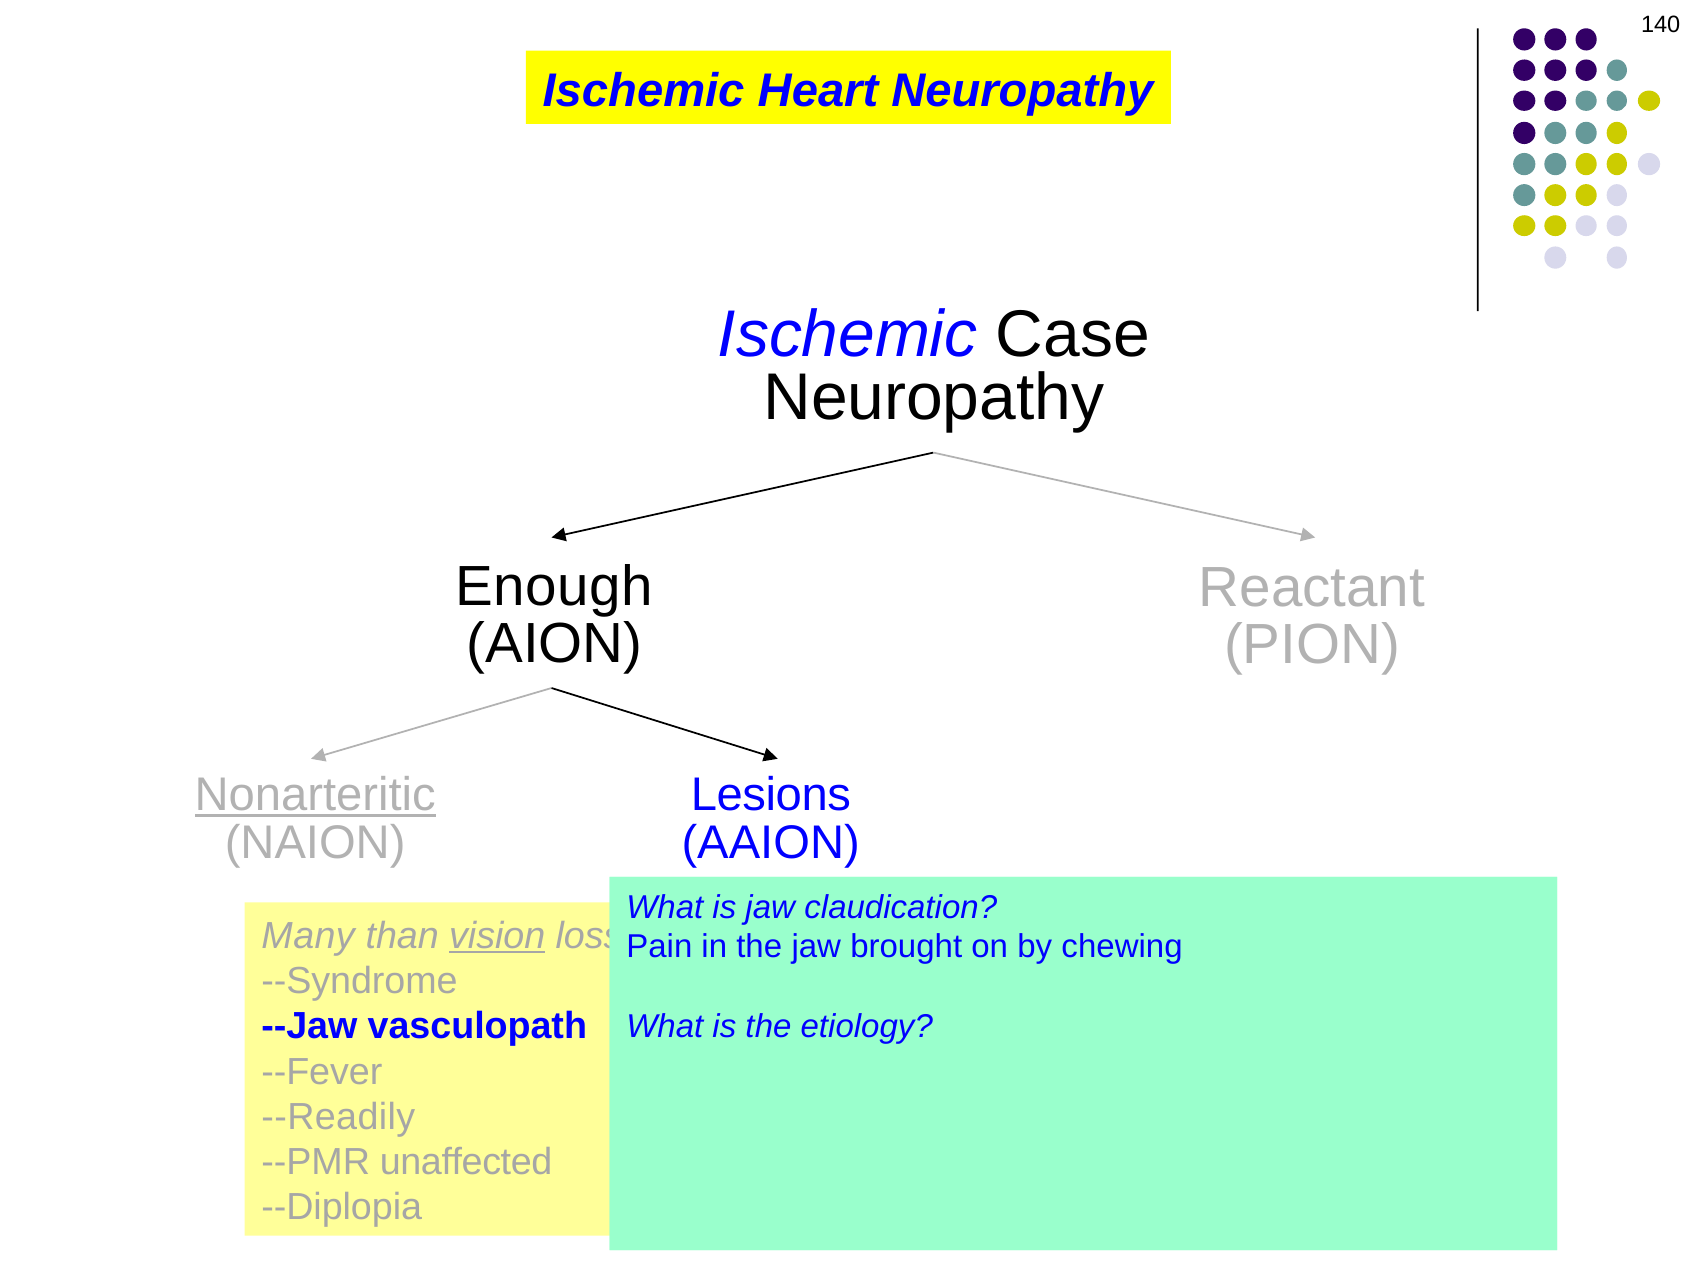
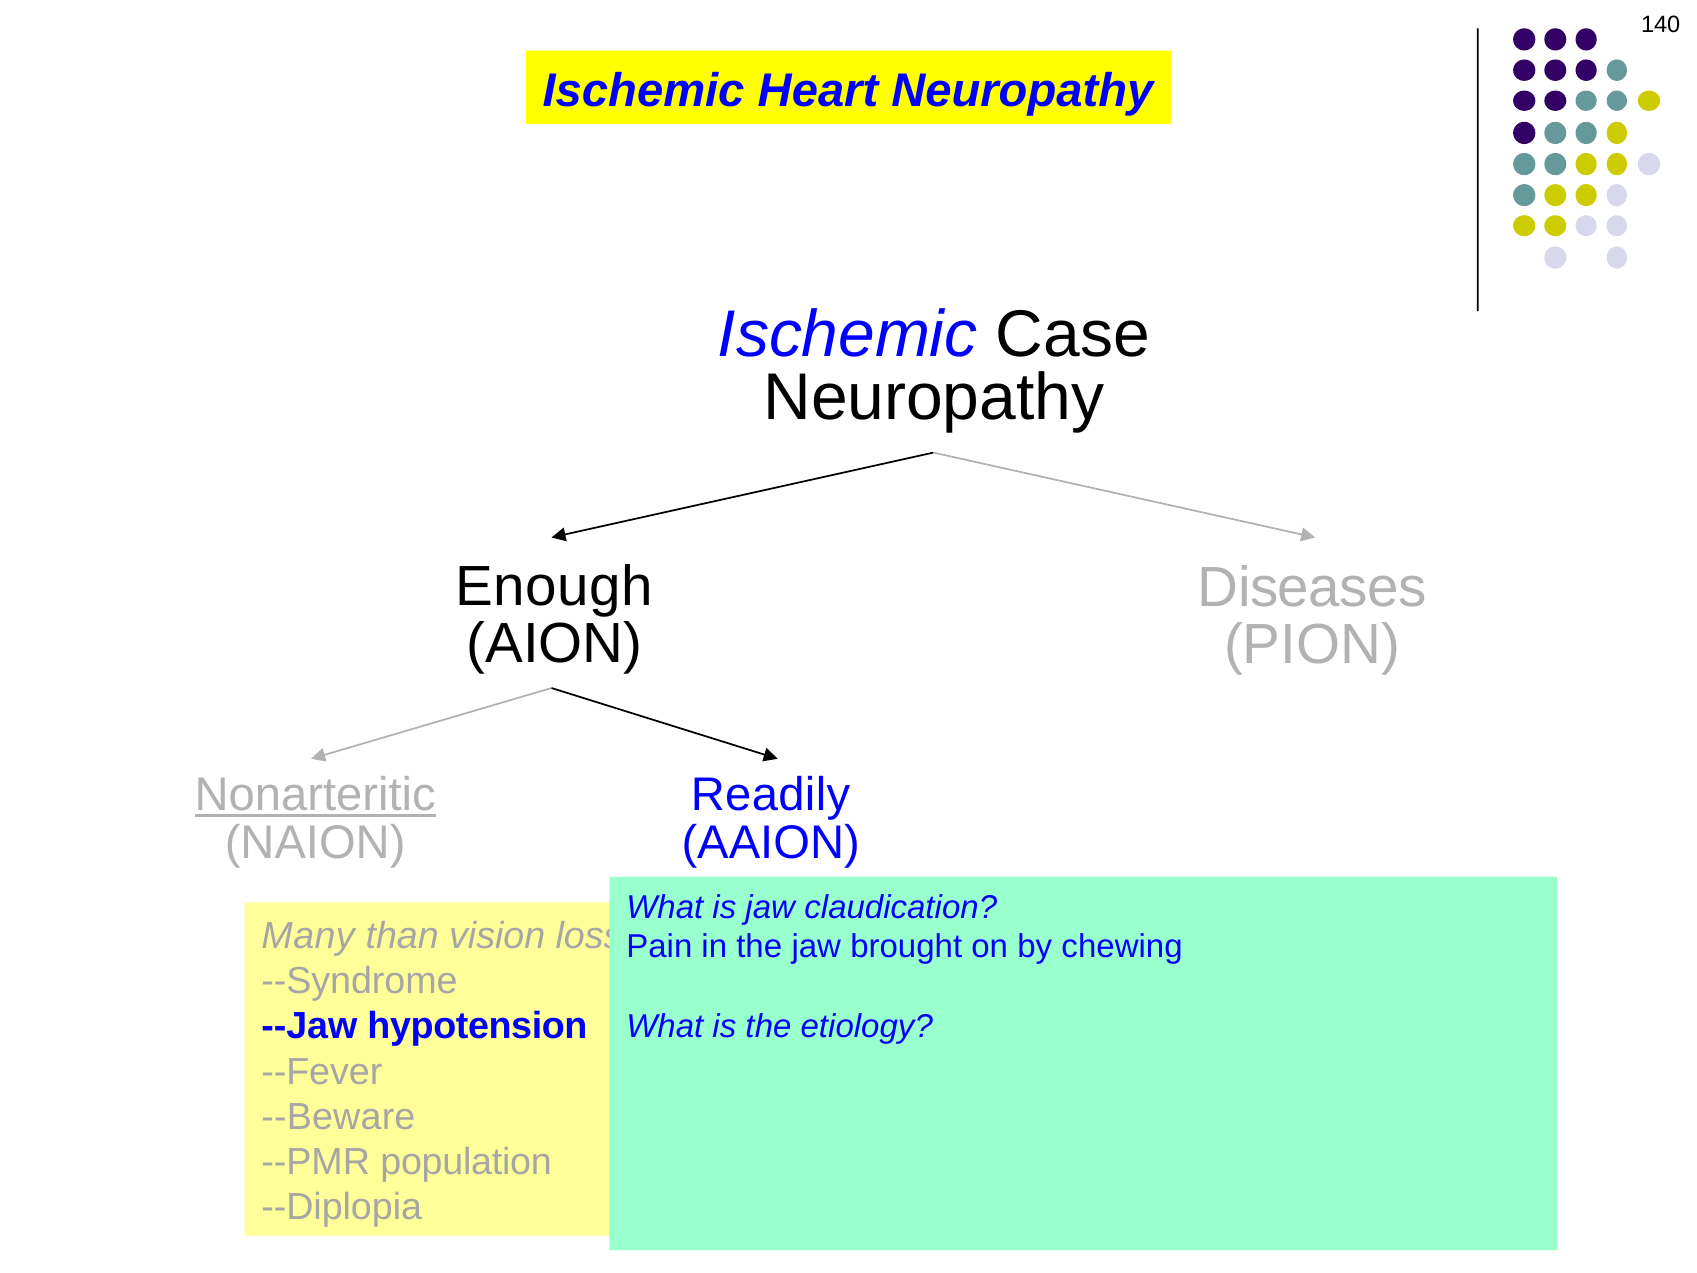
Reactant: Reactant -> Diseases (1312, 587)
Lesions: Lesions -> Readily (771, 795)
vision underline: present -> none (497, 936)
vasculopath: vasculopath -> hypotension (477, 1026)
--Readily: --Readily -> --Beware (338, 1117)
unaffected: unaffected -> population (466, 1162)
